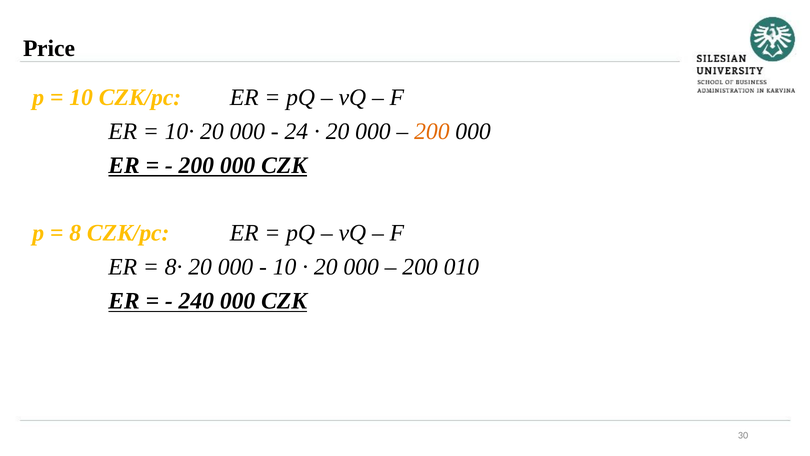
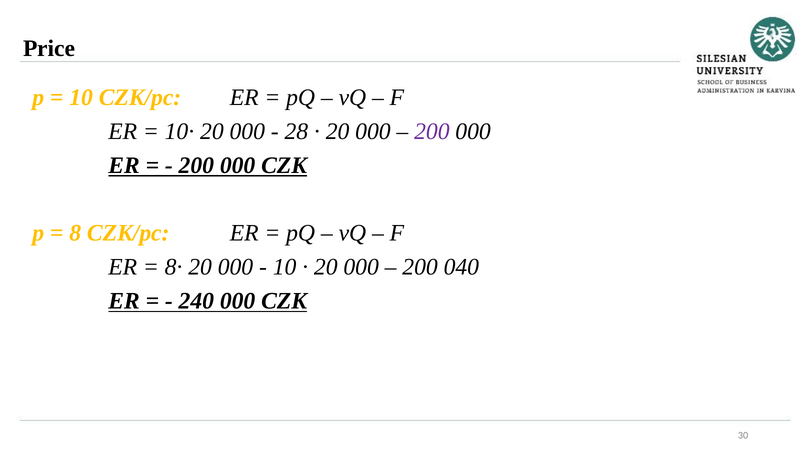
24: 24 -> 28 (296, 131)
200 colour: orange -> purple (432, 131)
010: 010 -> 040 (461, 267)
